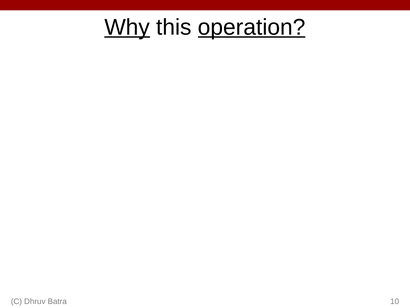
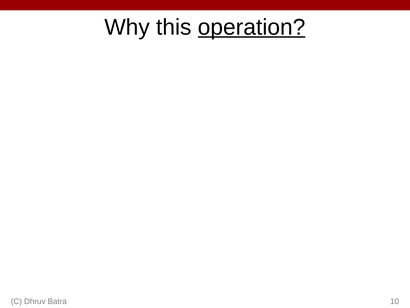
Why underline: present -> none (127, 27)
